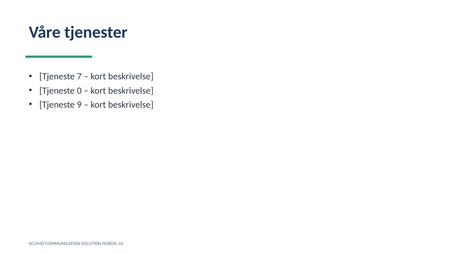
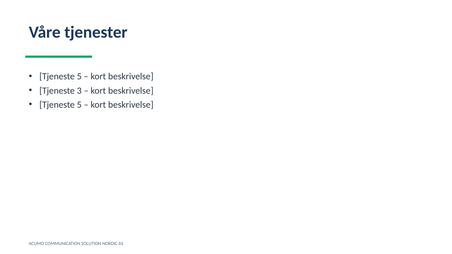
7: 7 -> 5 (79, 77)
0: 0 -> 3 (79, 91)
9: 9 -> 5 (79, 105)
